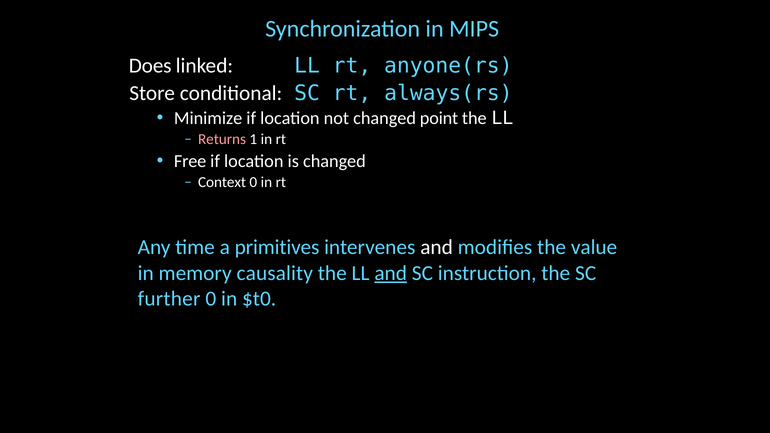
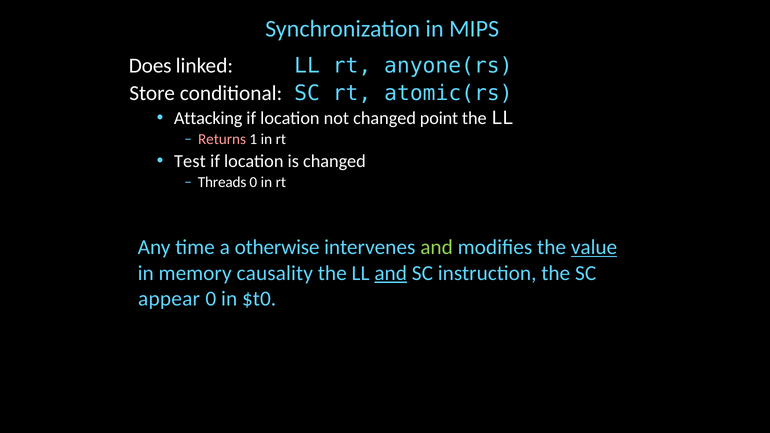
always(rs: always(rs -> atomic(rs (448, 93)
Minimize: Minimize -> Attacking (208, 118)
Free: Free -> Test (190, 161)
Context: Context -> Threads (222, 182)
primitives: primitives -> otherwise (277, 247)
and colour: white -> light green (437, 247)
value underline: none -> present (594, 247)
further: further -> appear (169, 299)
